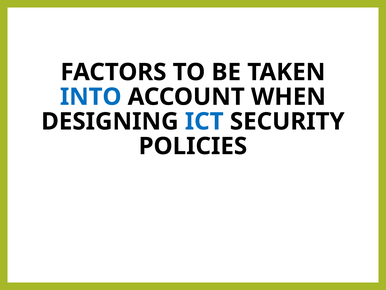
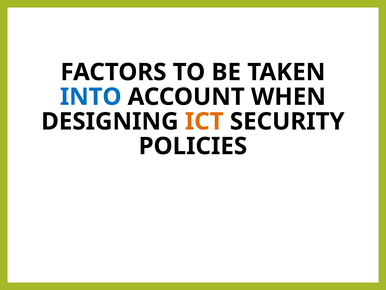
ICT colour: blue -> orange (204, 121)
